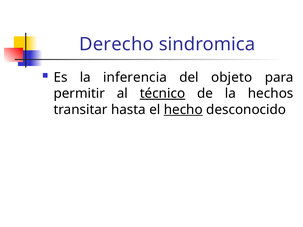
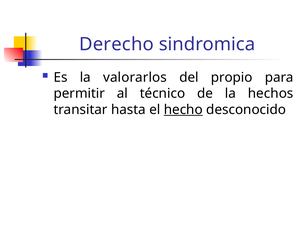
inferencia: inferencia -> valorarlos (135, 77)
objeto: objeto -> propio (232, 77)
técnico underline: present -> none (162, 94)
